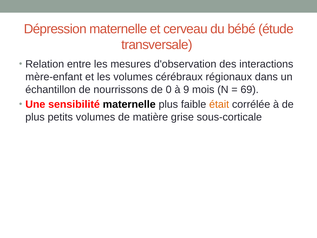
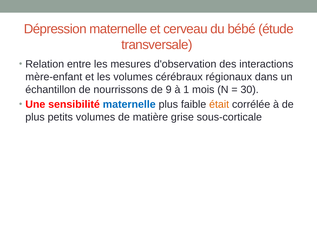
0: 0 -> 9 (169, 90)
9: 9 -> 1 (186, 90)
69: 69 -> 30 (250, 90)
maternelle colour: black -> blue (129, 104)
